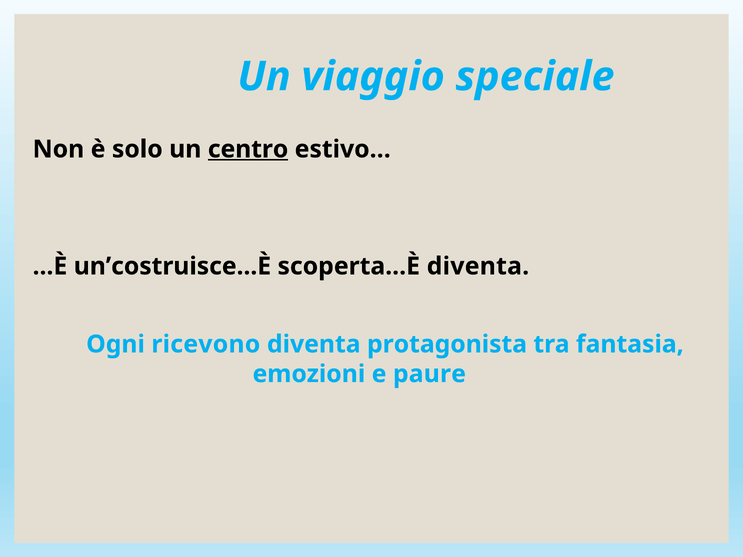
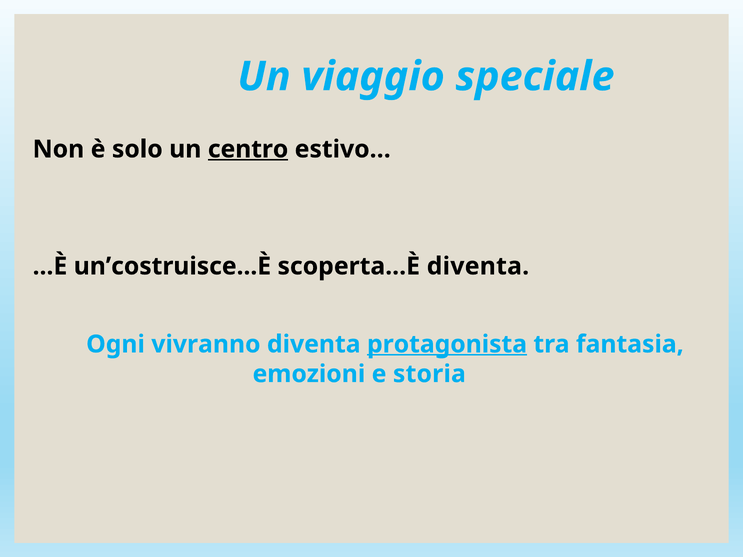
ricevono: ricevono -> vivranno (206, 344)
protagonista underline: none -> present (447, 344)
paure: paure -> storia (429, 374)
